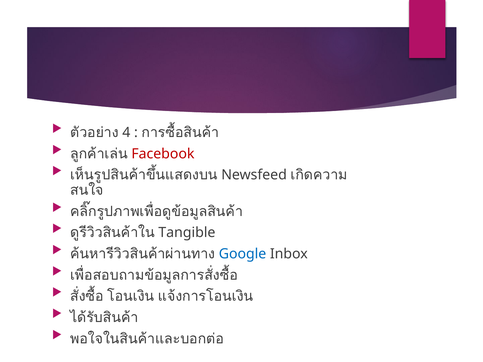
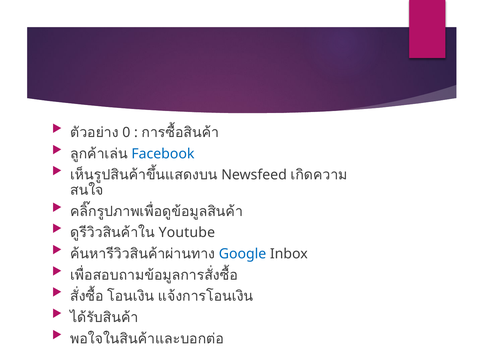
4: 4 -> 0 (126, 133)
Facebook colour: red -> blue (163, 154)
Tangible: Tangible -> Youtube (187, 233)
